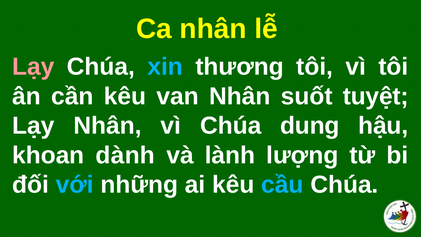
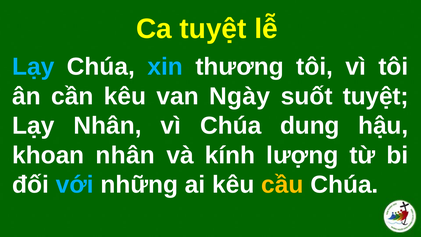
Ca nhân: nhân -> tuyệt (213, 29)
Lạy colour: pink -> light blue (33, 67)
van Nhân: Nhân -> Ngày (240, 96)
khoan dành: dành -> nhân (125, 155)
lành: lành -> kính (230, 155)
cầu colour: light blue -> yellow (282, 185)
